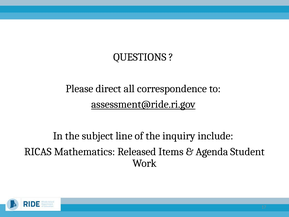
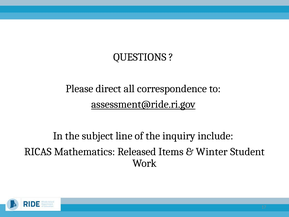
Agenda: Agenda -> Winter (212, 151)
